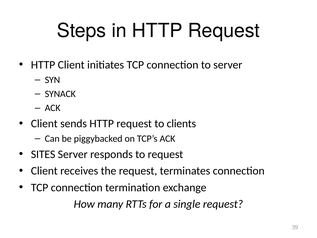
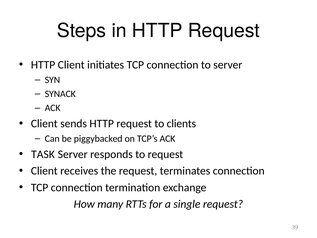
SITES: SITES -> TASK (43, 154)
